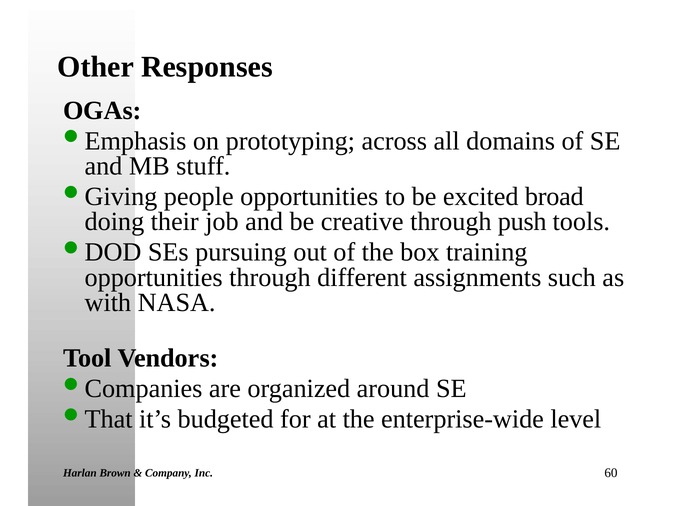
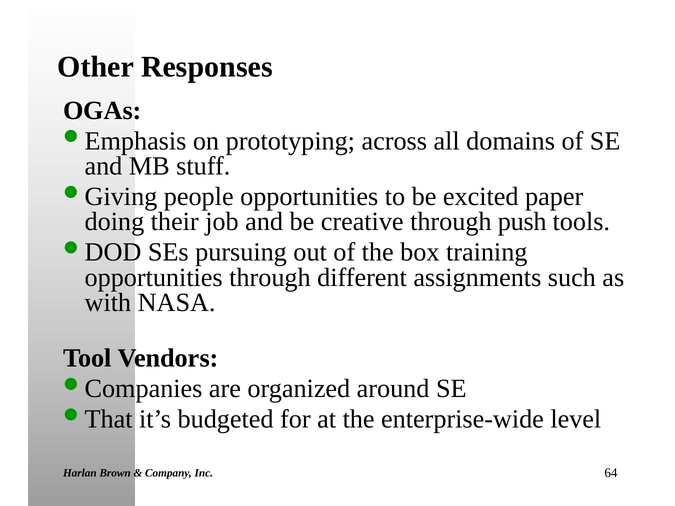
broad: broad -> paper (554, 197)
60: 60 -> 64 (611, 473)
